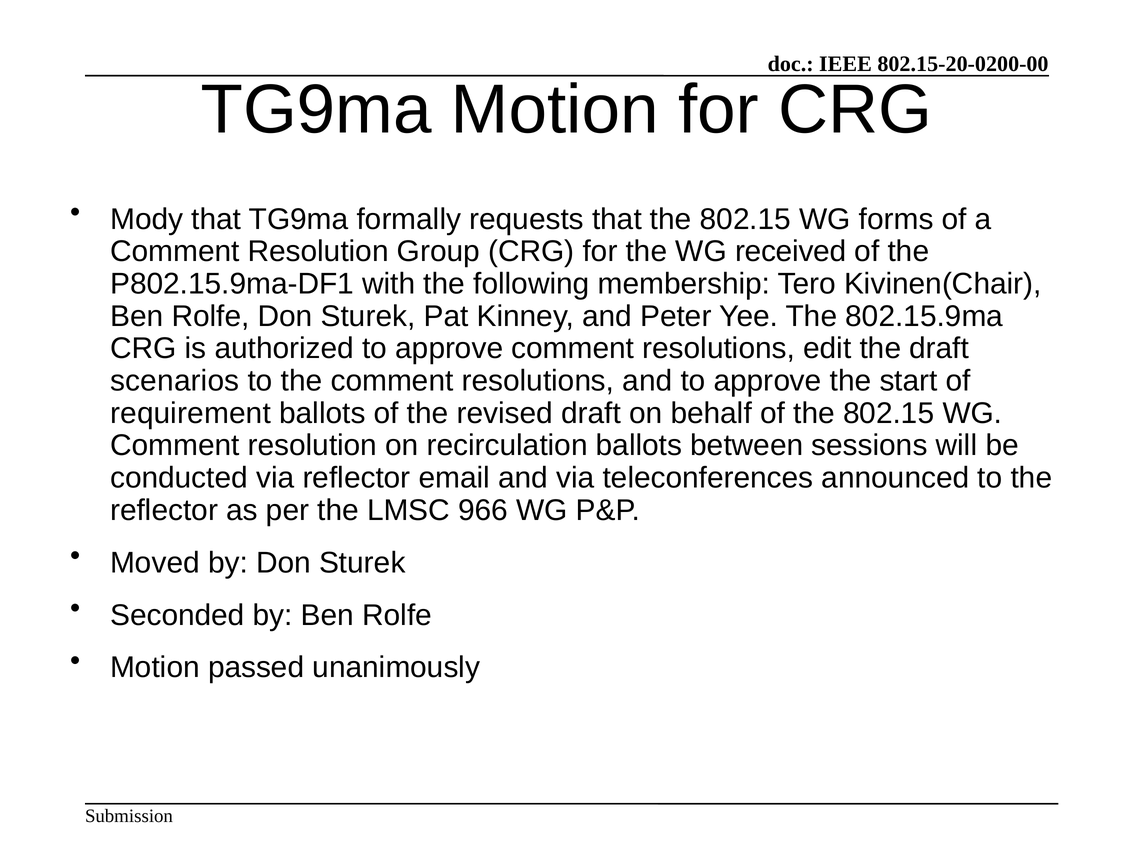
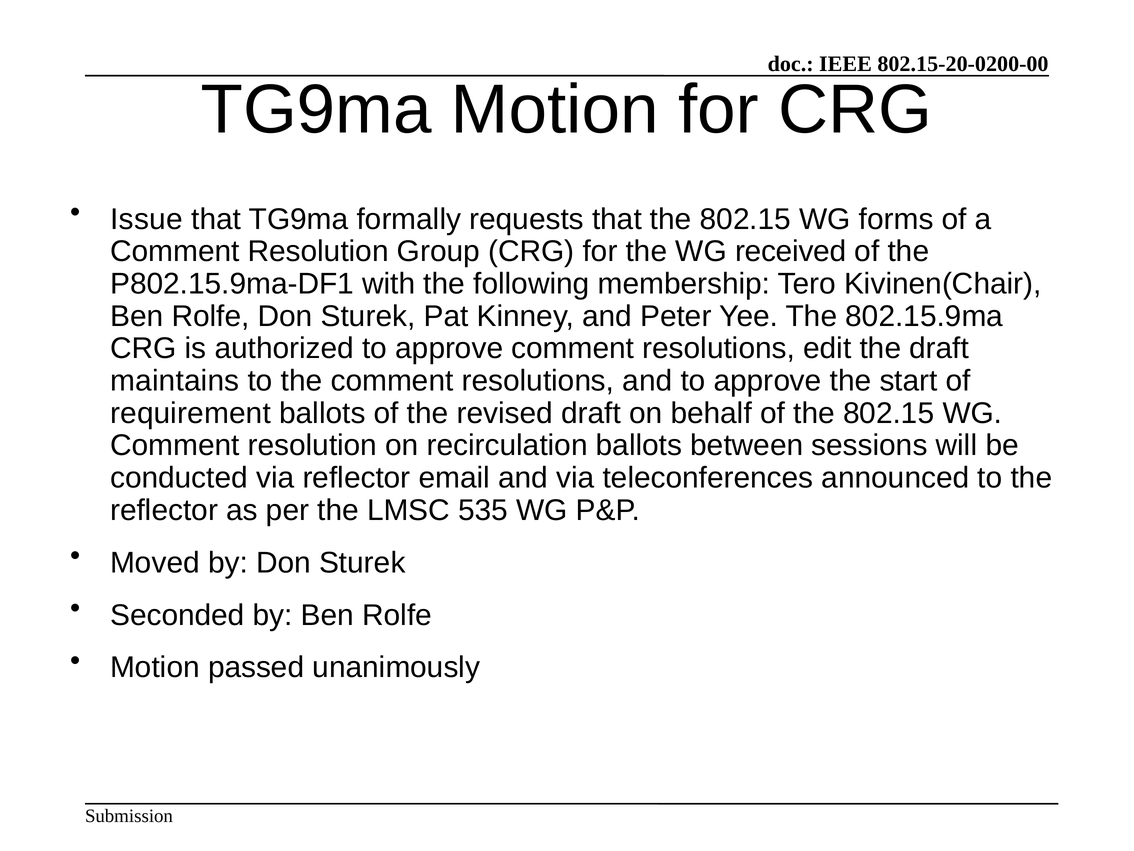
Mody: Mody -> Issue (147, 219)
scenarios: scenarios -> maintains (175, 381)
966: 966 -> 535 (483, 510)
